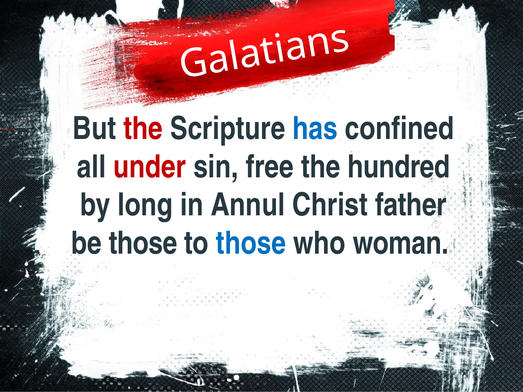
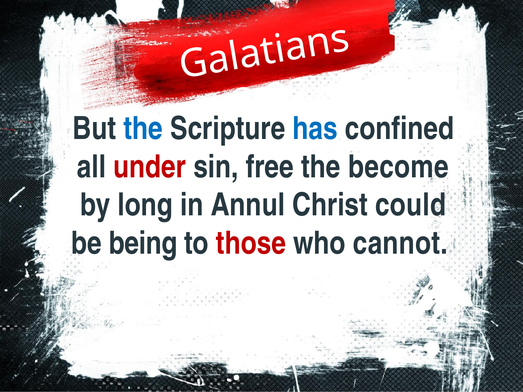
the colour: red -> blue (143, 129)
hundred: hundred -> become (398, 167)
father: father -> could (411, 205)
be those: those -> being (143, 244)
those colour: blue -> red (251, 244)
woman: woman -> cannot (400, 244)
